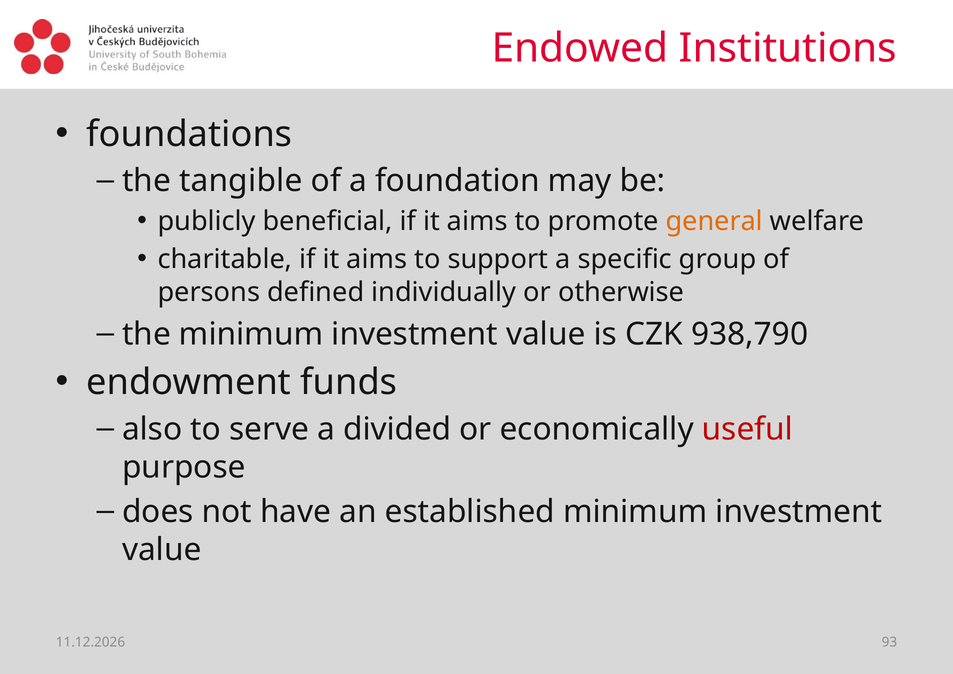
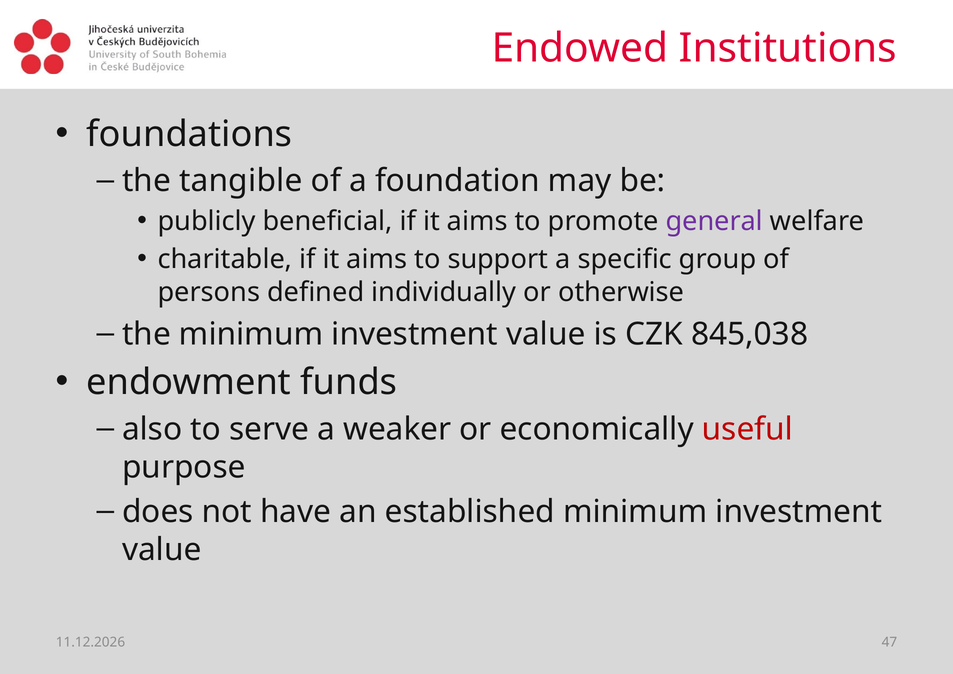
general colour: orange -> purple (714, 221)
938,790: 938,790 -> 845,038 (750, 334)
divided: divided -> weaker (397, 429)
93: 93 -> 47 (889, 642)
